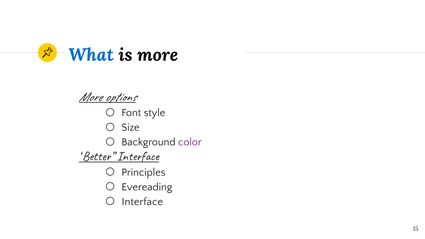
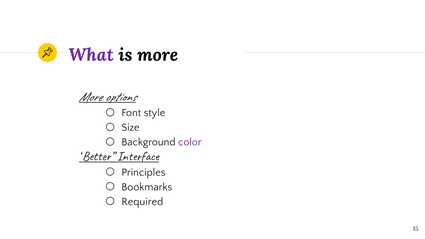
What colour: blue -> purple (91, 55)
Evereading: Evereading -> Bookmarks (147, 187)
Interface: Interface -> Required (142, 202)
